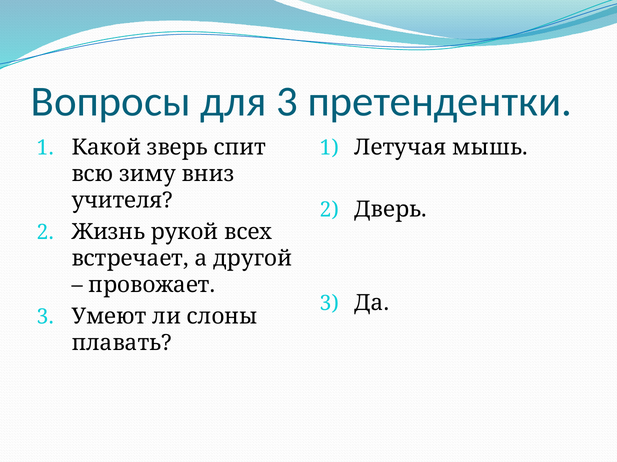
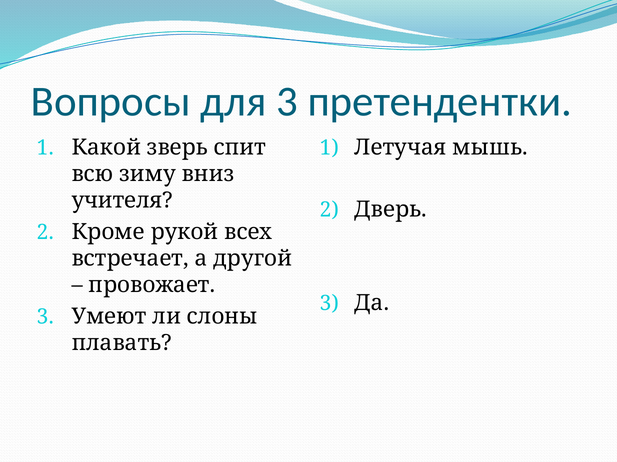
Жизнь: Жизнь -> Кроме (108, 232)
